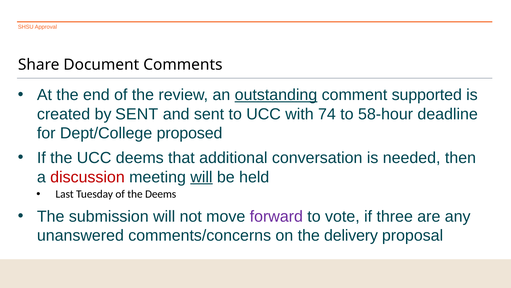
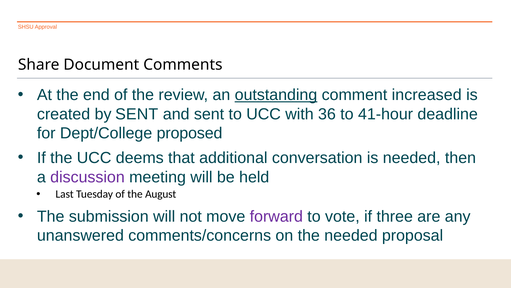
supported: supported -> increased (427, 95)
74: 74 -> 36 (327, 114)
58-hour: 58-hour -> 41-hour (386, 114)
discussion colour: red -> purple (87, 177)
will underline: present -> none (201, 177)
the Deems: Deems -> August (161, 194)
the delivery: delivery -> needed (351, 235)
